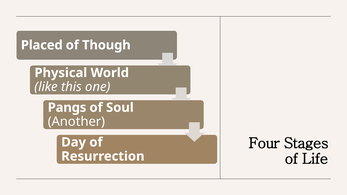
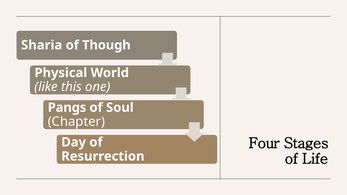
Placed: Placed -> Sharia (42, 45)
Another: Another -> Chapter (76, 122)
